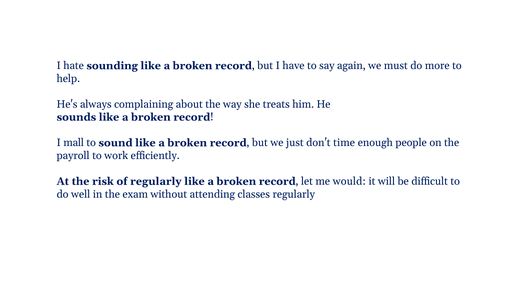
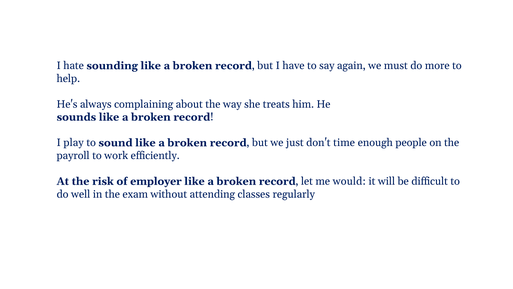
mall: mall -> play (74, 143)
of regularly: regularly -> employer (156, 181)
